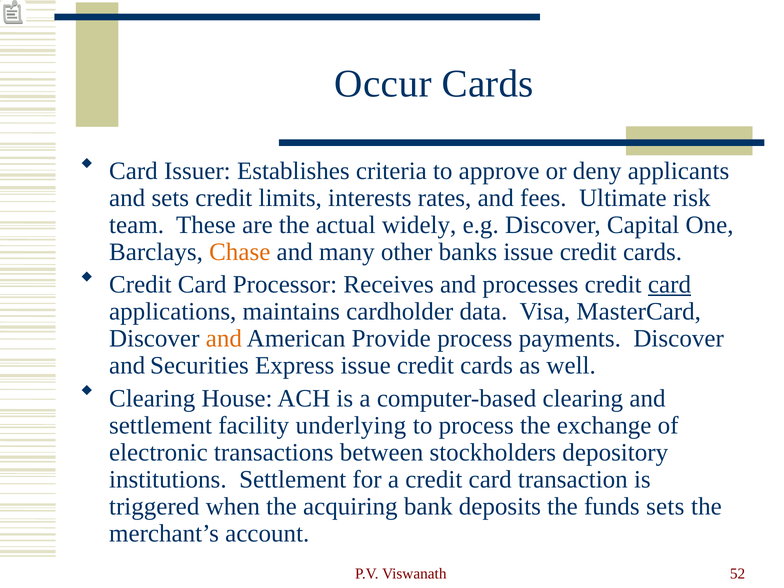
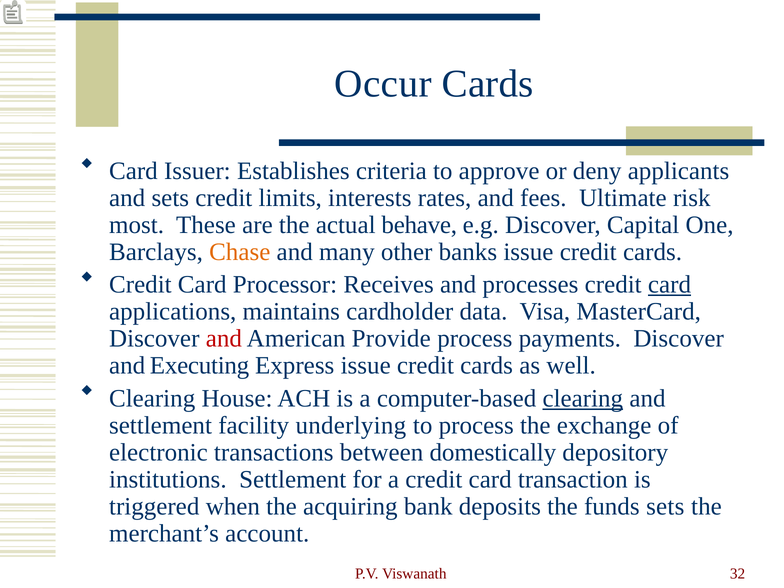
team: team -> most (137, 225)
widely: widely -> behave (419, 225)
and colour: orange -> red (224, 339)
Securities: Securities -> Executing (200, 366)
clearing underline: none -> present (583, 398)
stockholders: stockholders -> domestically (493, 452)
52: 52 -> 32 (738, 574)
